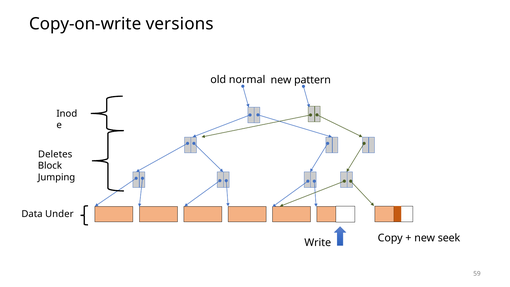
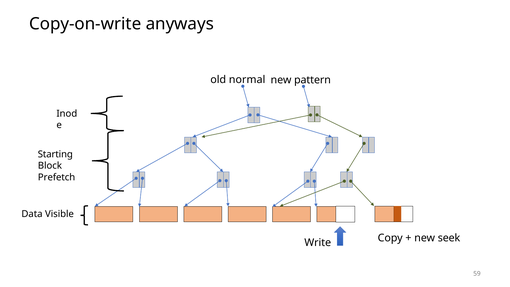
versions: versions -> anyways (180, 24)
Deletes: Deletes -> Starting (55, 154)
Jumping: Jumping -> Prefetch (57, 177)
Under: Under -> Visible (59, 214)
